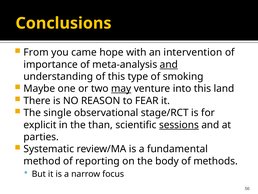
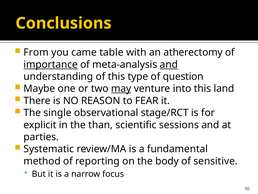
hope: hope -> table (111, 52)
intervention: intervention -> atherectomy (193, 52)
importance underline: none -> present (51, 64)
smoking: smoking -> question (183, 76)
sessions underline: present -> none (179, 125)
methods: methods -> sensitive (216, 161)
